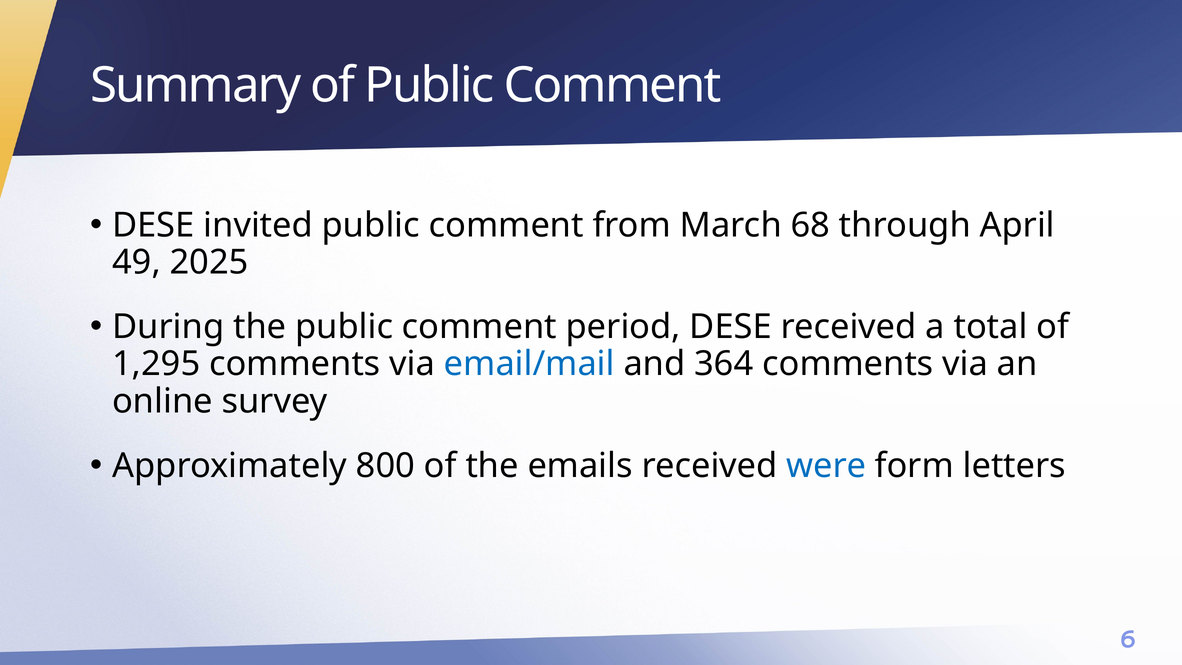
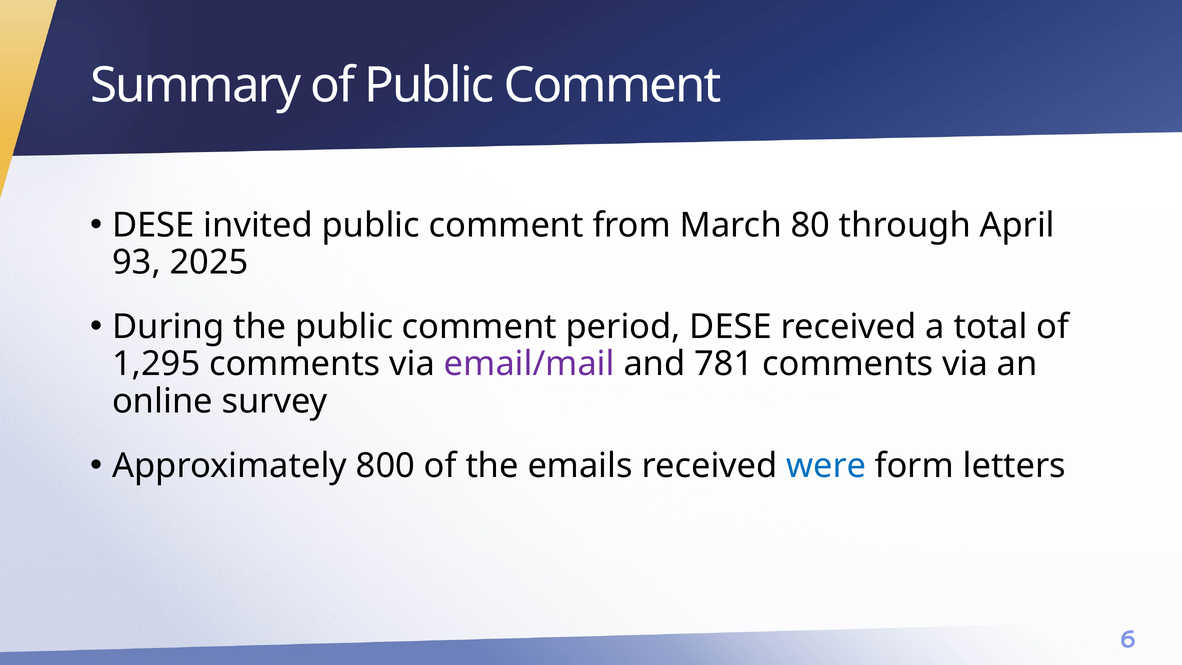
68: 68 -> 80 (810, 225)
49: 49 -> 93 (137, 262)
email/mail colour: blue -> purple (529, 364)
364: 364 -> 781 (724, 364)
